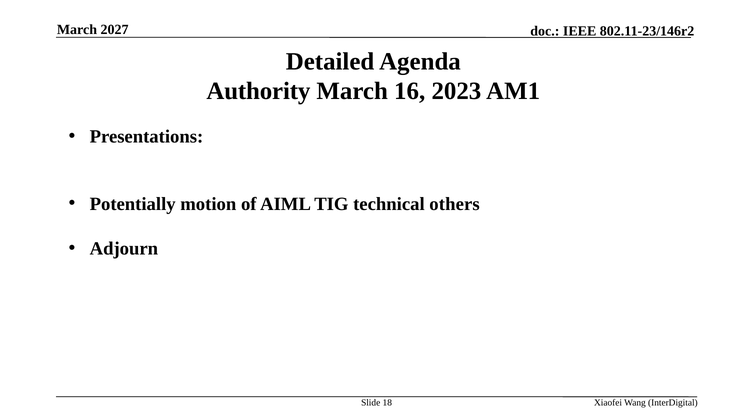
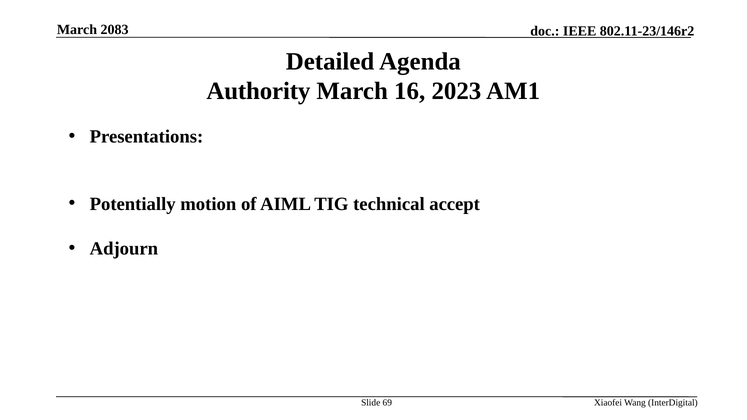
2027: 2027 -> 2083 (115, 30)
others: others -> accept (455, 204)
18: 18 -> 69 (387, 403)
